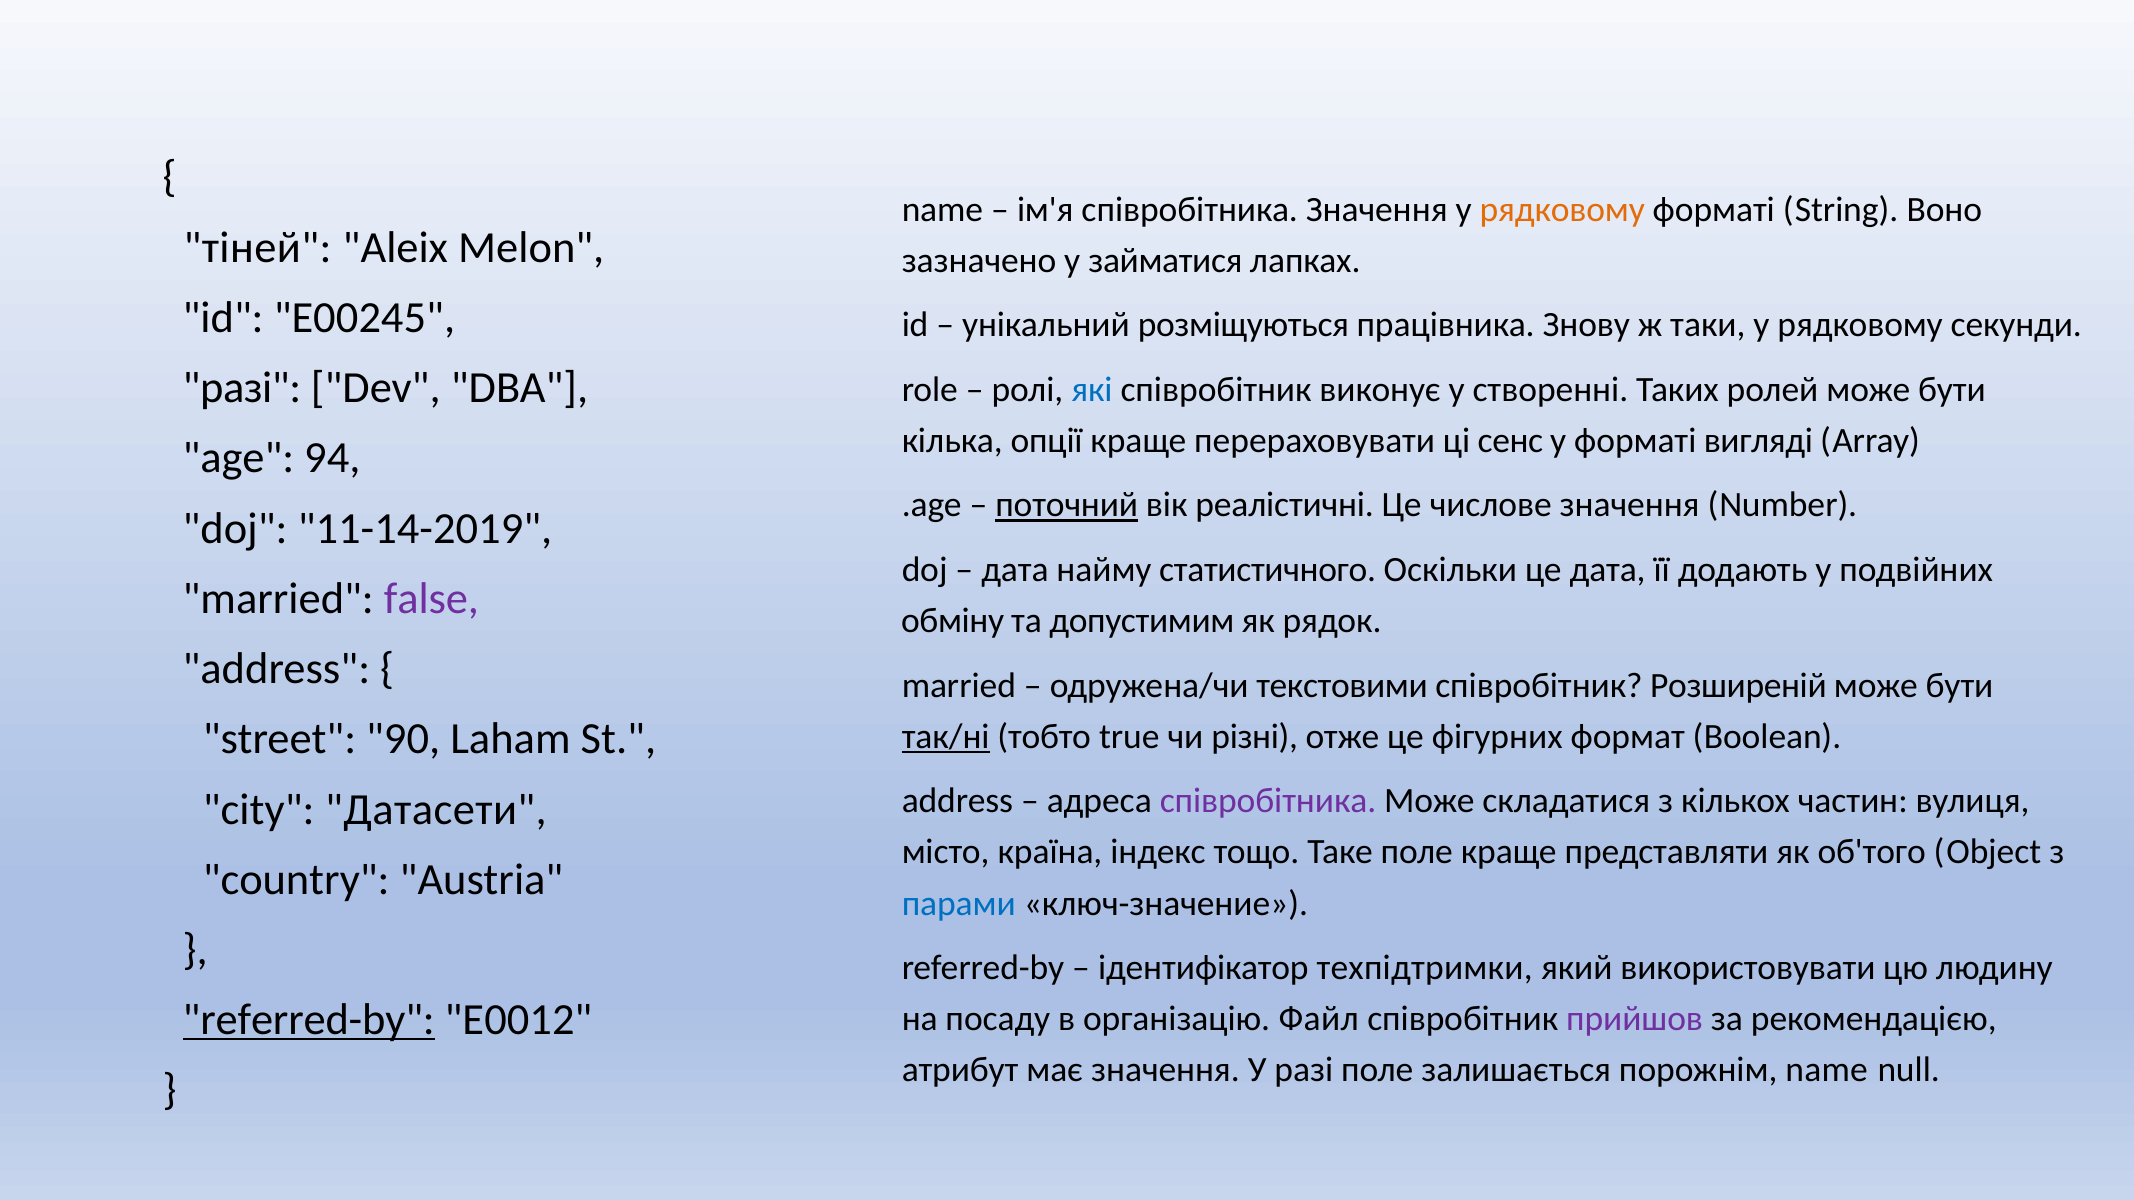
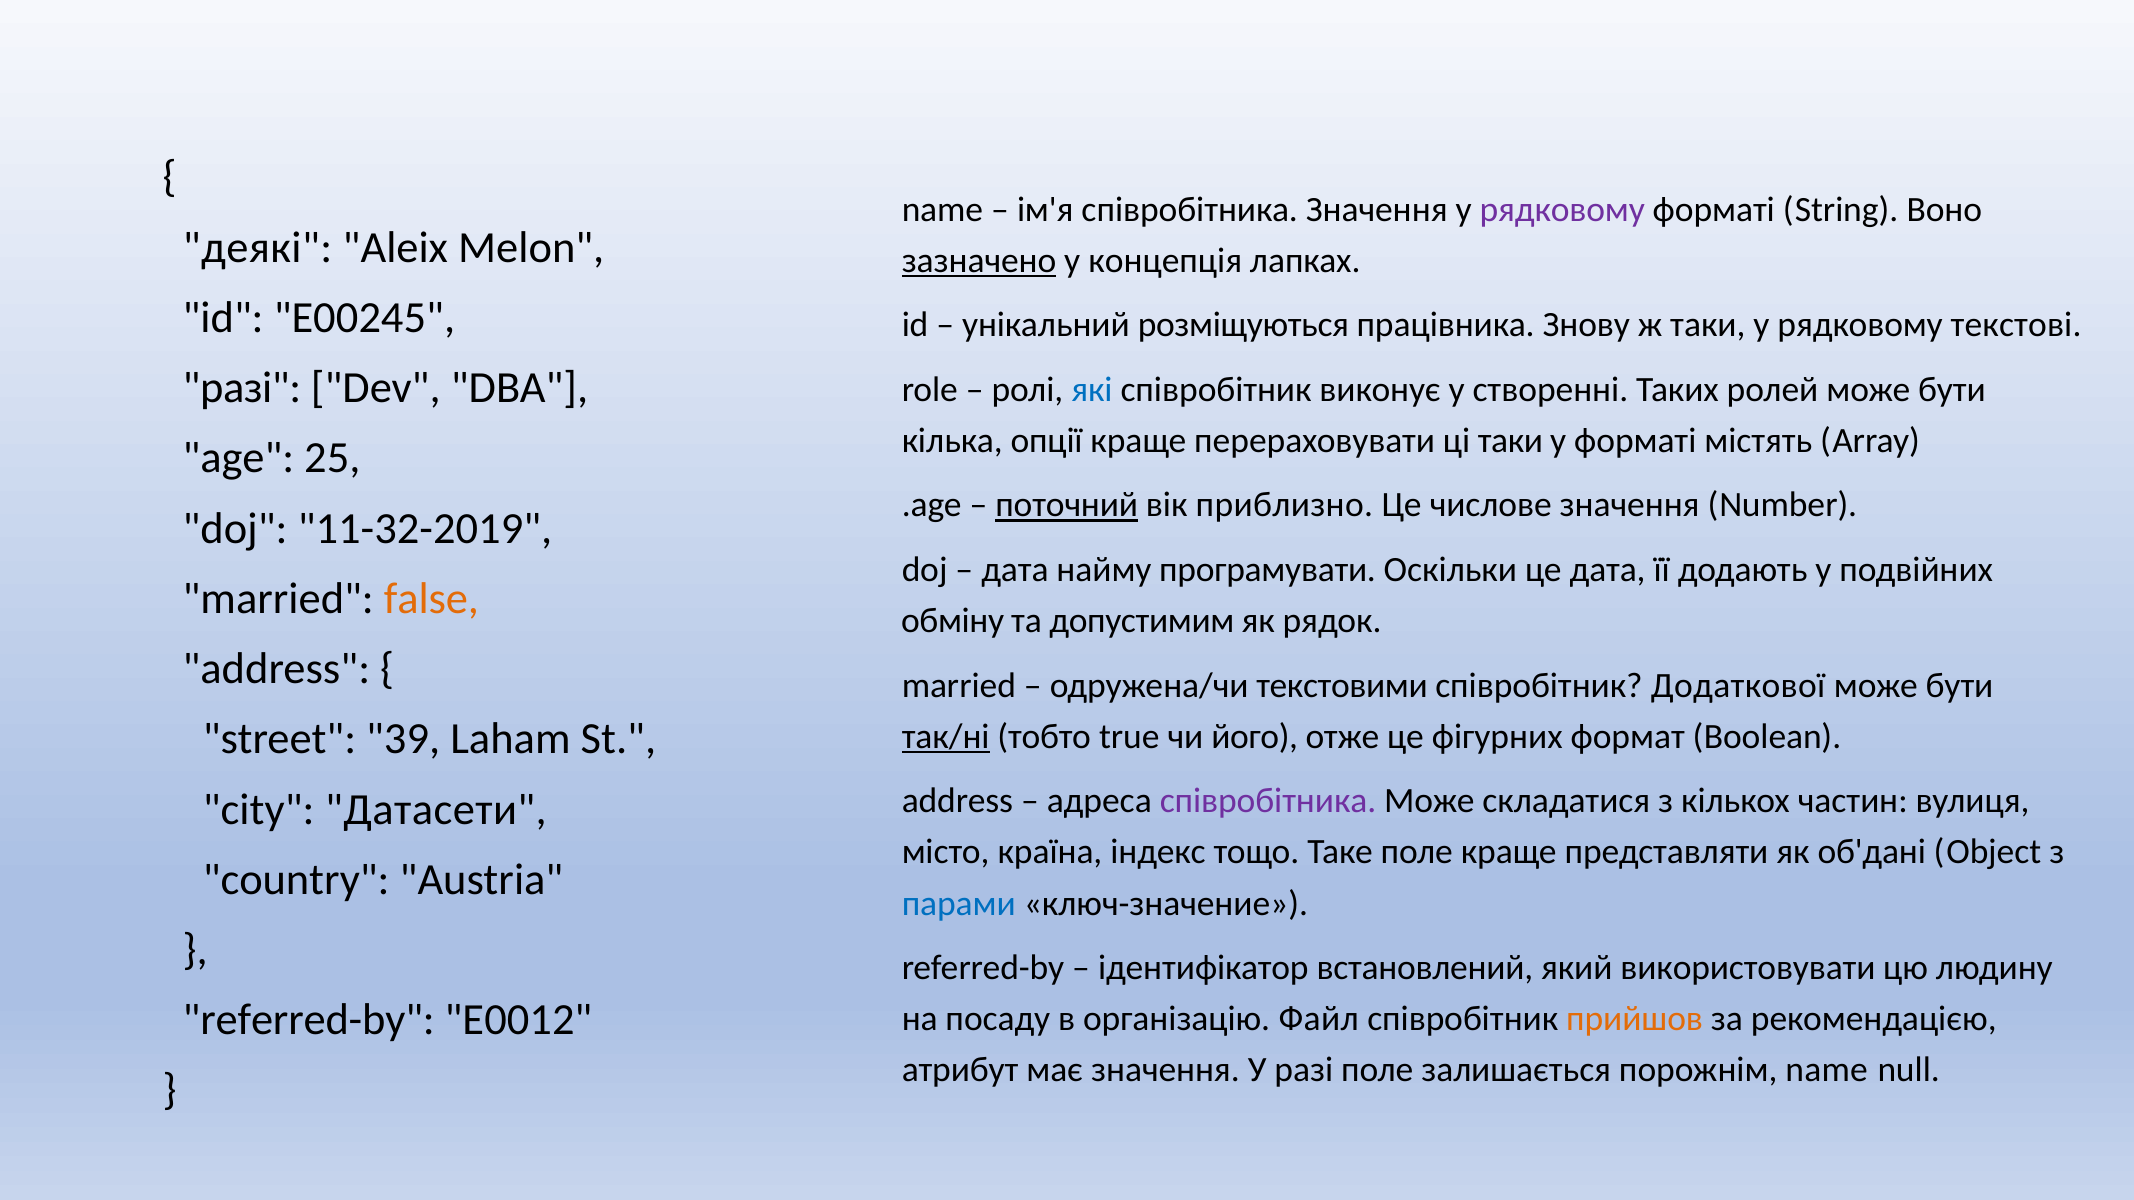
рядковому colour: orange -> purple (1562, 209)
тіней: тіней -> деякі (257, 248)
зазначено underline: none -> present (979, 261)
займатися: займатися -> концепція (1165, 261)
секунди: секунди -> текстові (2016, 325)
ці сенс: сенс -> таки (1510, 441)
вигляді: вигляді -> містять (1758, 441)
94: 94 -> 25 (332, 458)
реалістичні: реалістичні -> приблизно (1284, 505)
11-14-2019: 11-14-2019 -> 11-32-2019 (425, 529)
статистичного: статистичного -> програмувати (1268, 570)
false colour: purple -> orange (431, 599)
Розширеній: Розширеній -> Додаткової (1738, 686)
90: 90 -> 39 (403, 739)
різні: різні -> його (1255, 737)
об'того: об'того -> об'дані (1872, 852)
техпідтримки: техпідтримки -> встановлений (1425, 968)
referred-by underline: present -> none (309, 1020)
прийшов colour: purple -> orange (1635, 1019)
